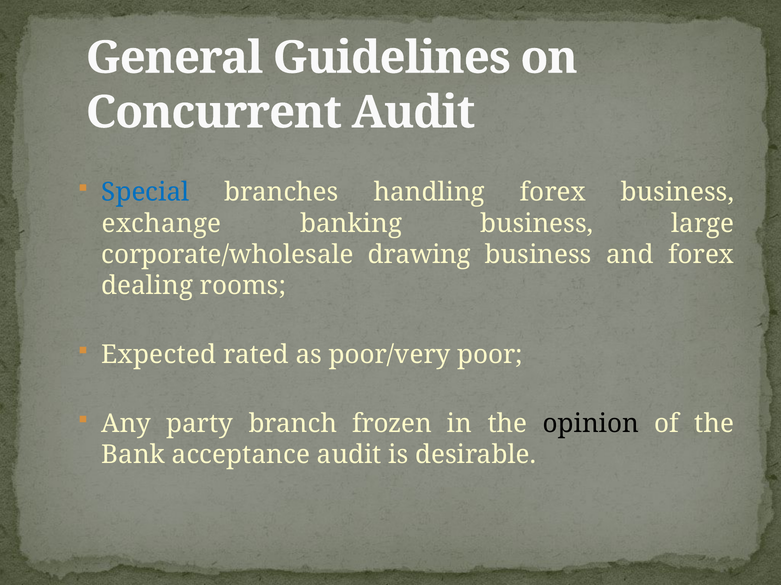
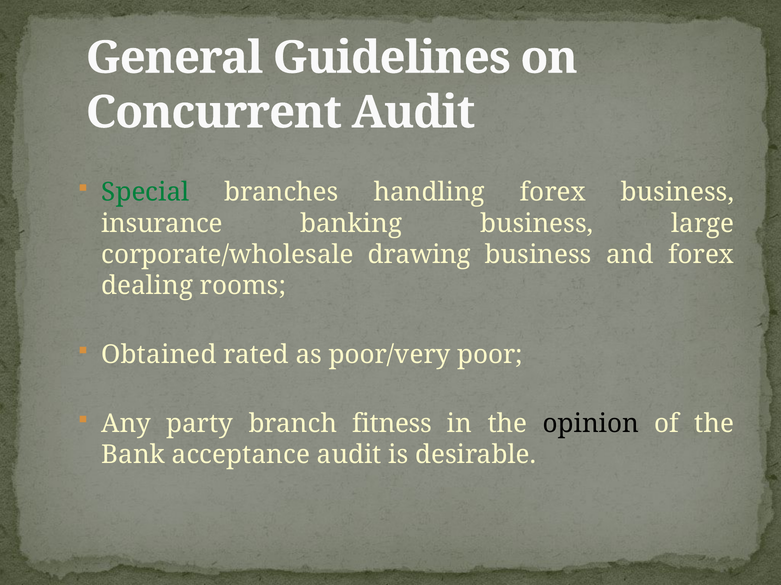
Special colour: blue -> green (145, 192)
exchange: exchange -> insurance (162, 224)
Expected: Expected -> Obtained (159, 355)
frozen: frozen -> fitness (392, 424)
